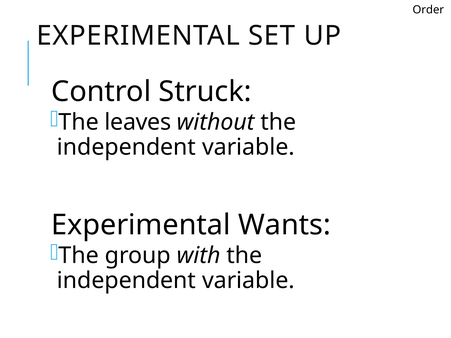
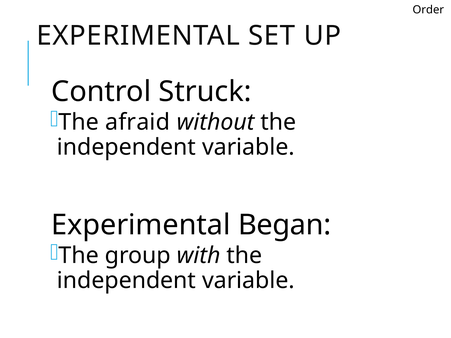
leaves: leaves -> afraid (138, 122)
Wants: Wants -> Began (285, 225)
